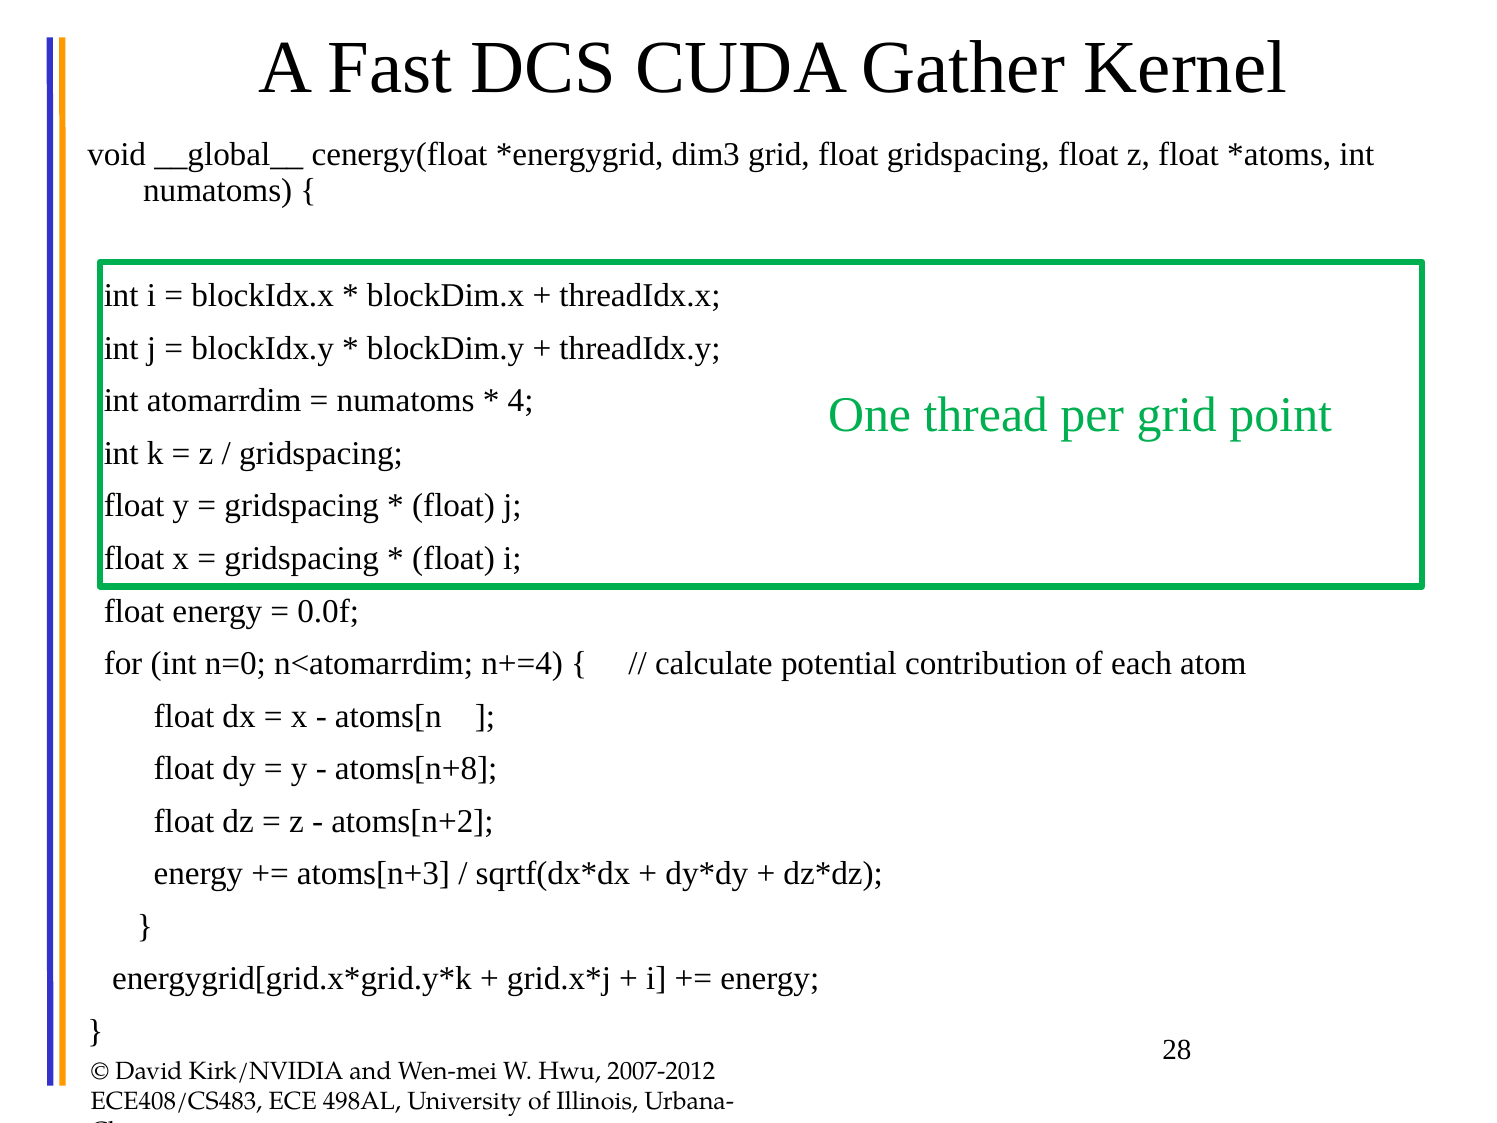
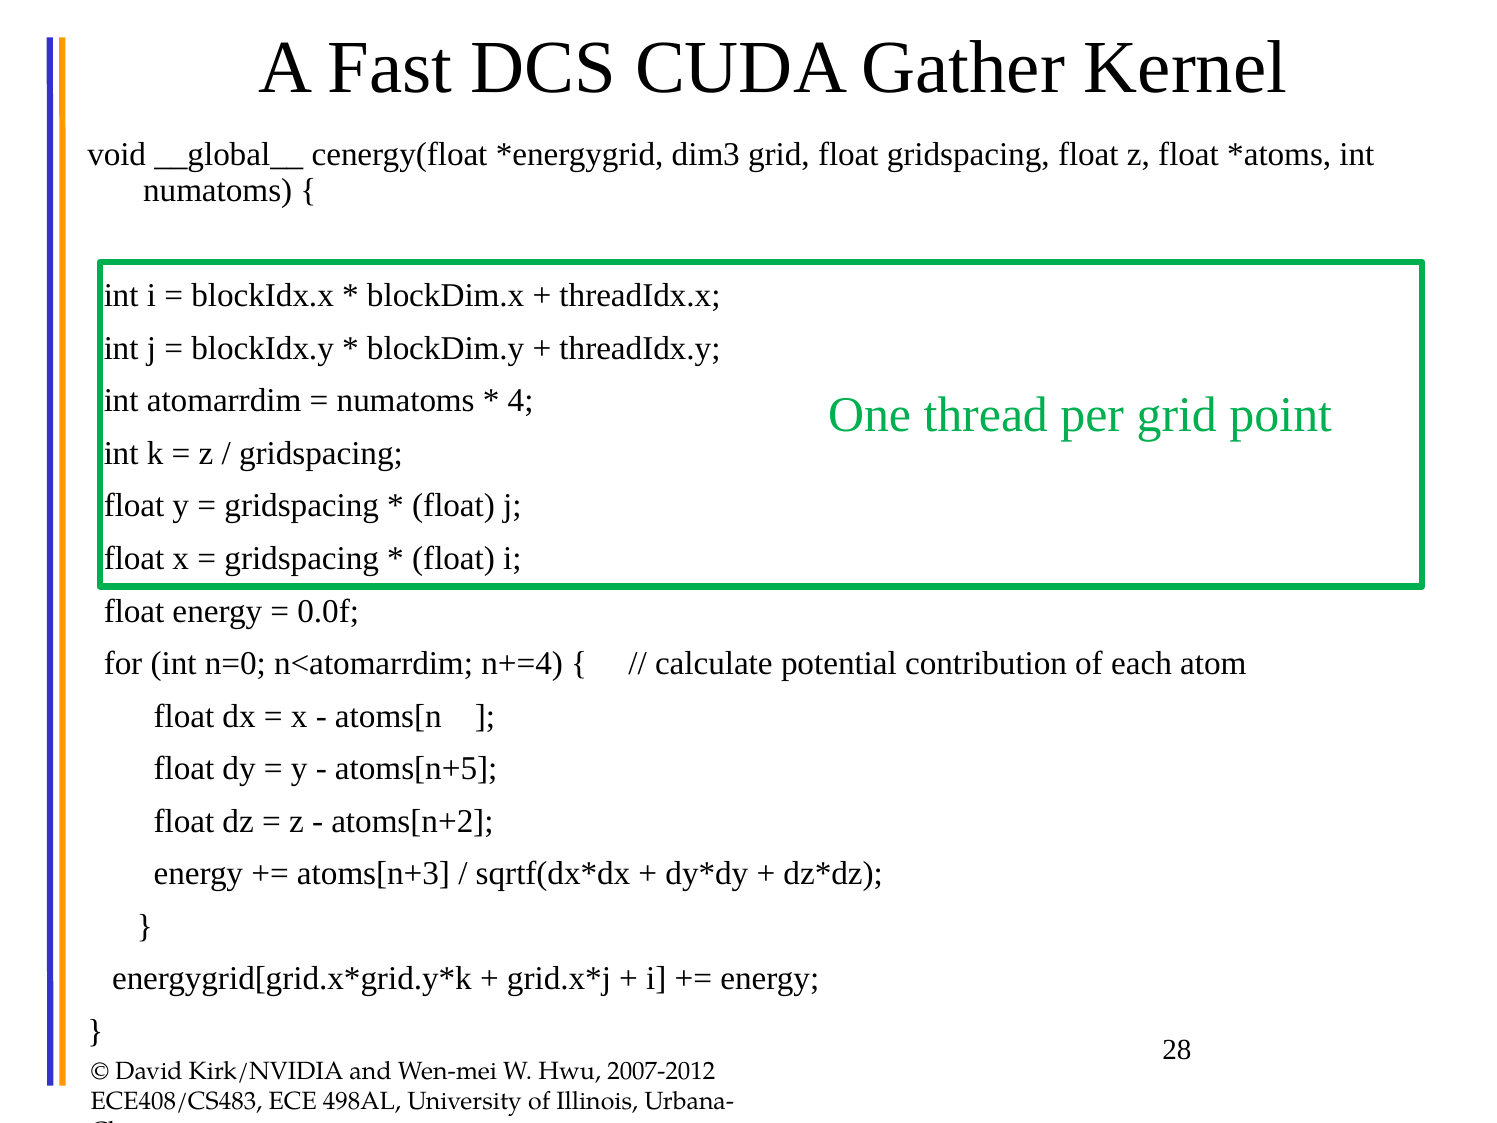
atoms[n+8: atoms[n+8 -> atoms[n+5 (416, 768)
